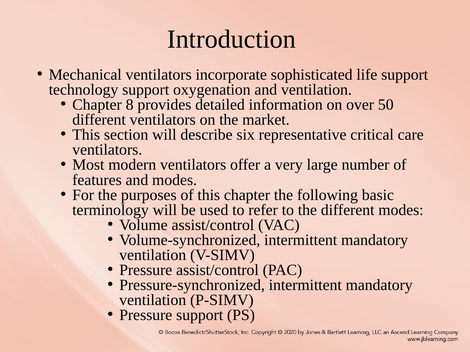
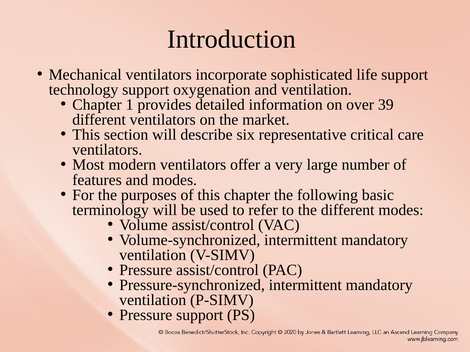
8: 8 -> 1 (130, 105)
50: 50 -> 39 (386, 105)
